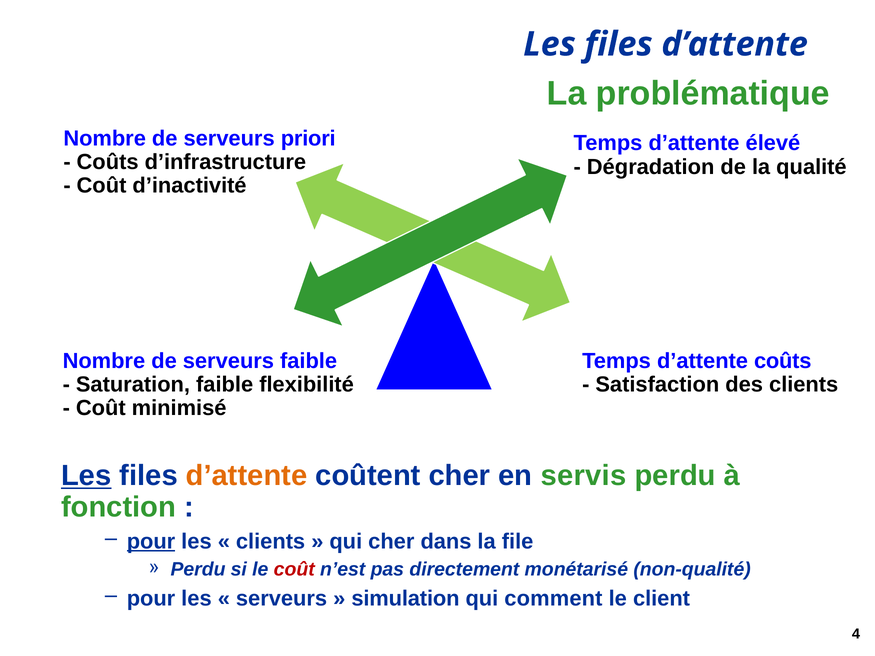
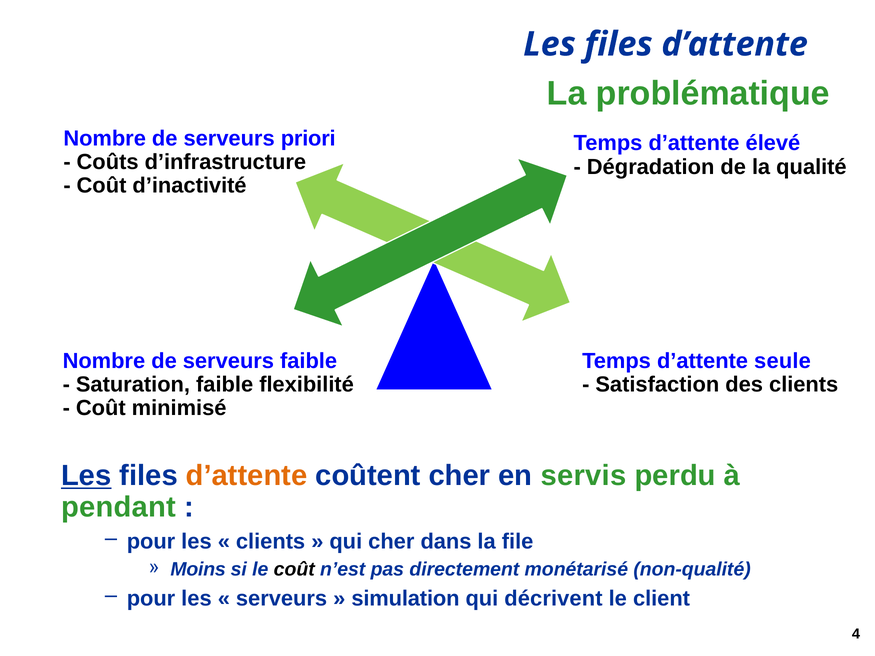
d’attente coûts: coûts -> seule (783, 361)
fonction: fonction -> pendant (118, 507)
pour underline: present -> none (151, 542)
Perdu: Perdu -> Moins (198, 570)
coût colour: red -> black (294, 570)
comment: comment -> décrivent (553, 599)
